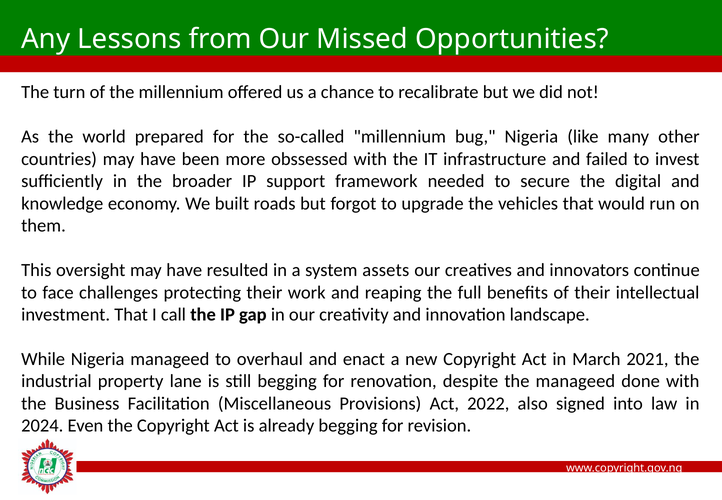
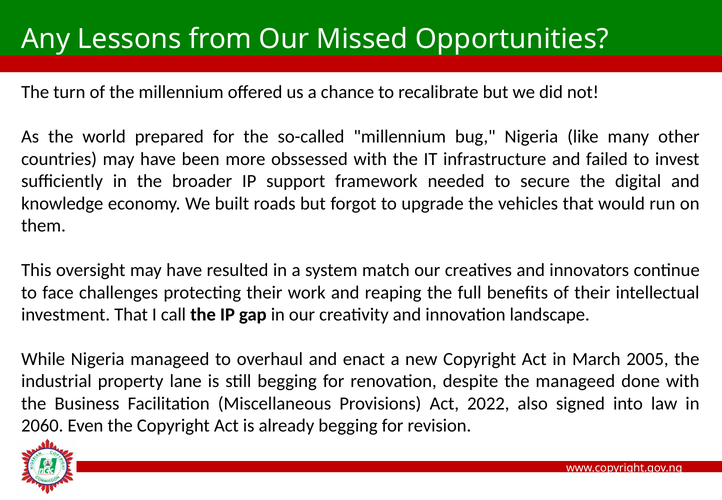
assets: assets -> match (386, 270)
2021: 2021 -> 2005 (647, 359)
2024: 2024 -> 2060 (42, 426)
